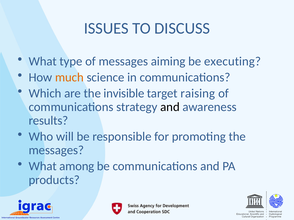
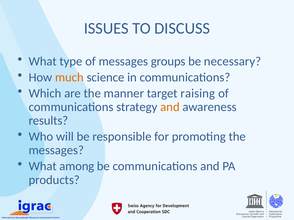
aiming: aiming -> groups (168, 61)
executing: executing -> necessary (233, 61)
invisible: invisible -> manner (124, 93)
and colour: black -> orange (170, 107)
